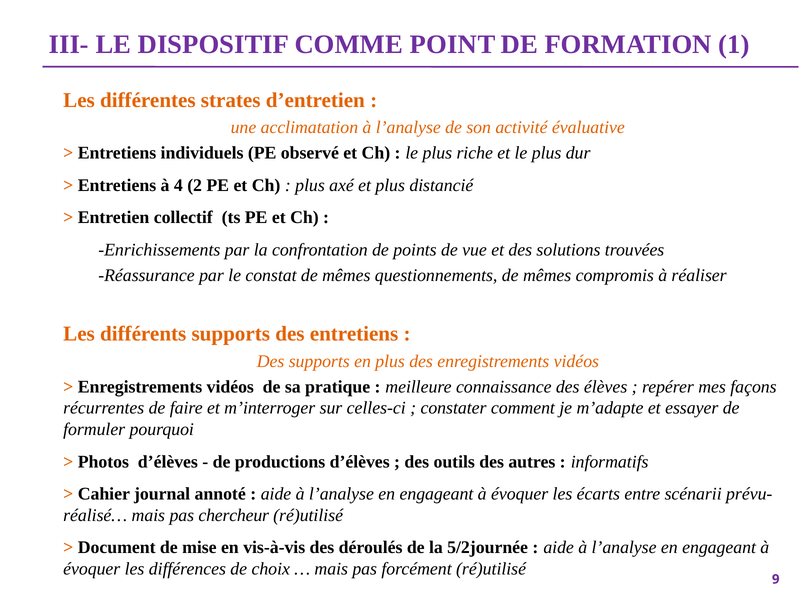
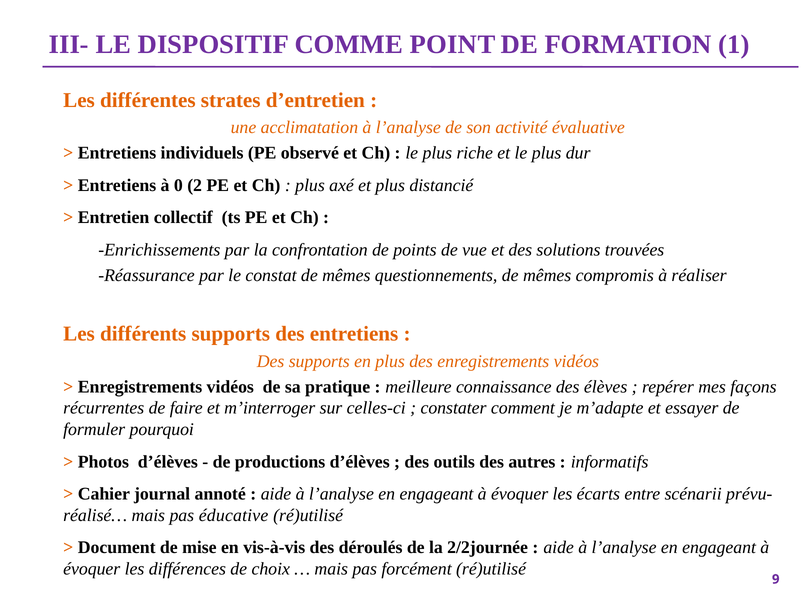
4: 4 -> 0 (178, 186)
chercheur: chercheur -> éducative (234, 516)
5/2journée: 5/2journée -> 2/2journée (488, 548)
